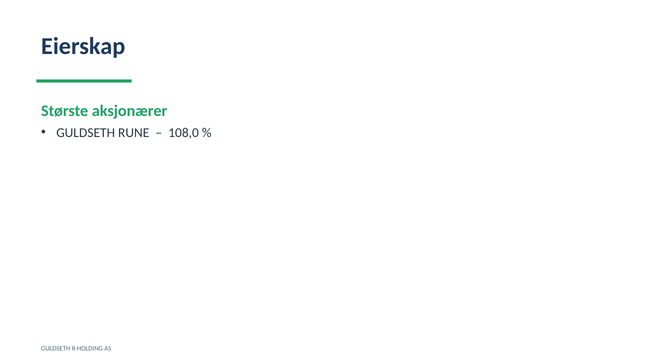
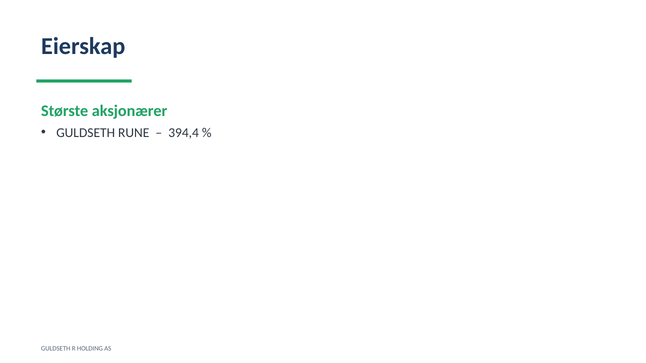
108,0: 108,0 -> 394,4 (184, 133)
